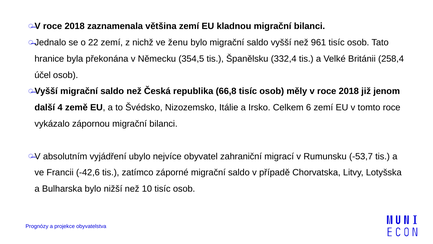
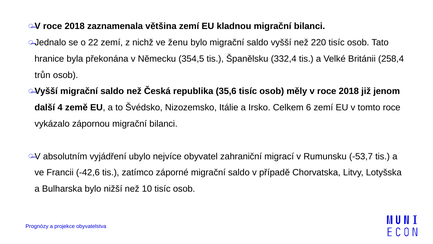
961: 961 -> 220 (319, 42)
účel: účel -> trůn (42, 75)
66,8: 66,8 -> 35,6 (226, 91)
